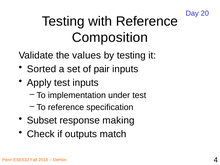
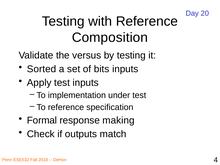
values: values -> versus (87, 55)
pair: pair -> bits (102, 69)
Subset: Subset -> Formal (42, 120)
